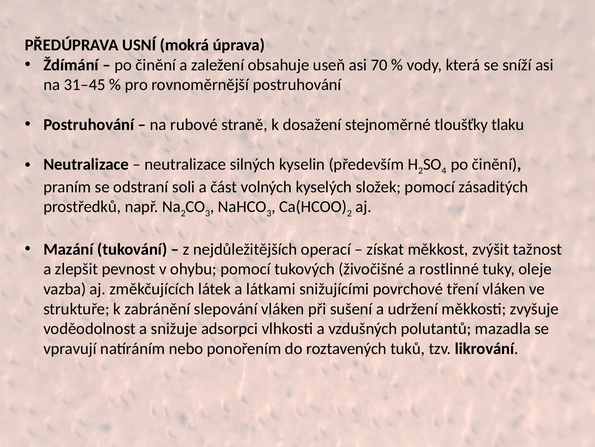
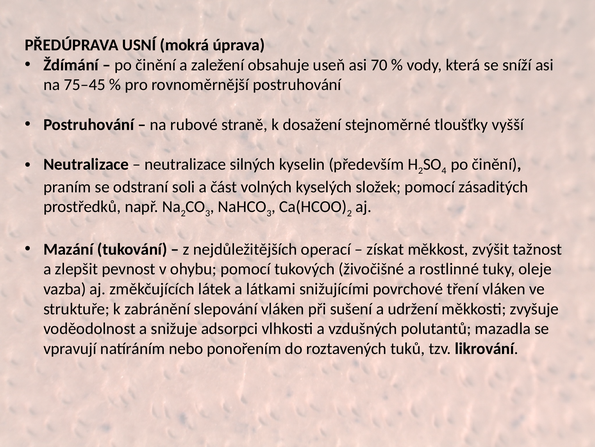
31–45: 31–45 -> 75–45 (85, 85)
tlaku: tlaku -> vyšší (508, 124)
